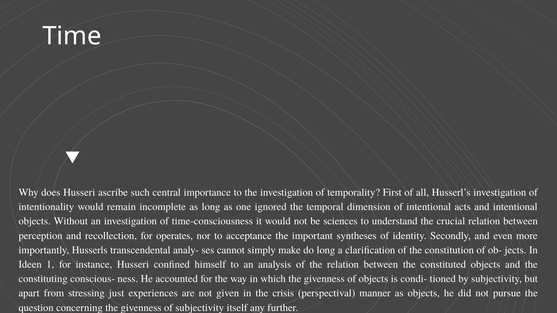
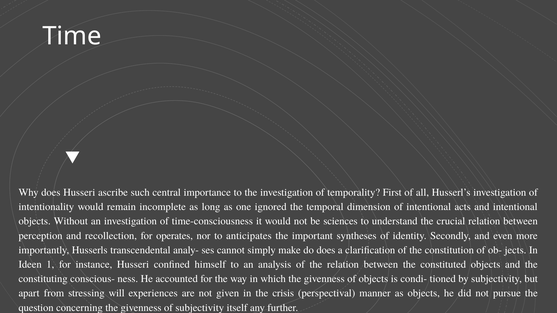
acceptance: acceptance -> anticipates (249, 236)
do long: long -> does (326, 250)
just: just -> will (117, 293)
